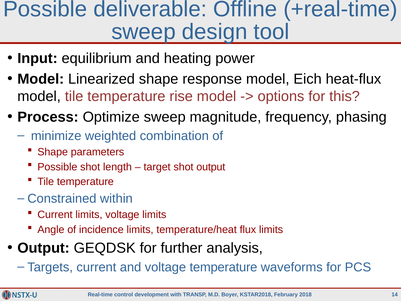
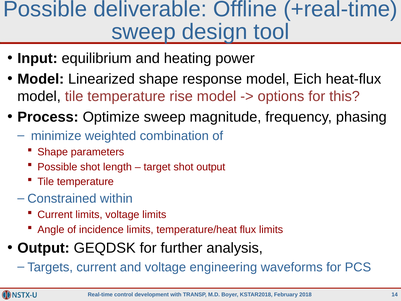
voltage temperature: temperature -> engineering (223, 267)
